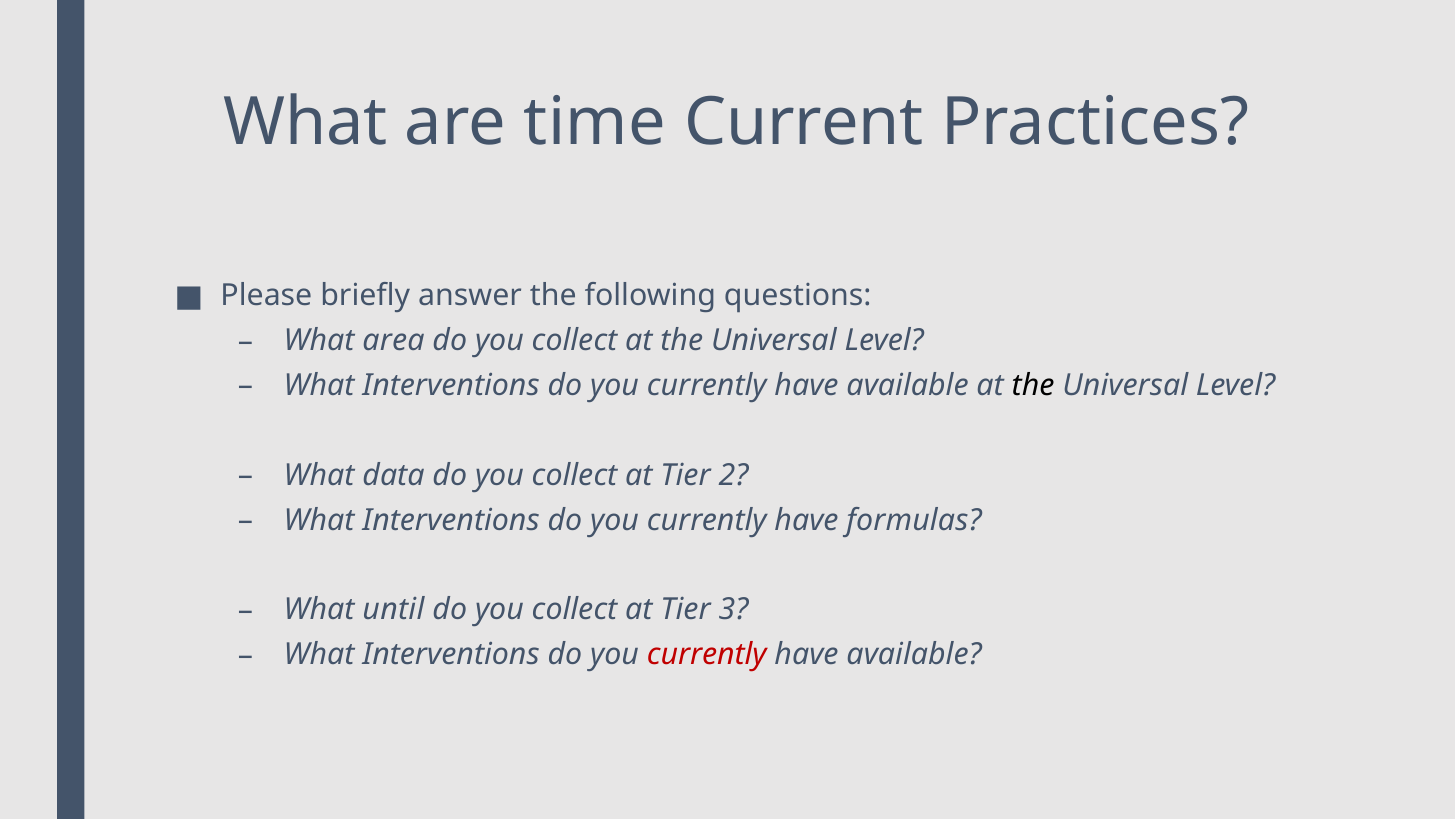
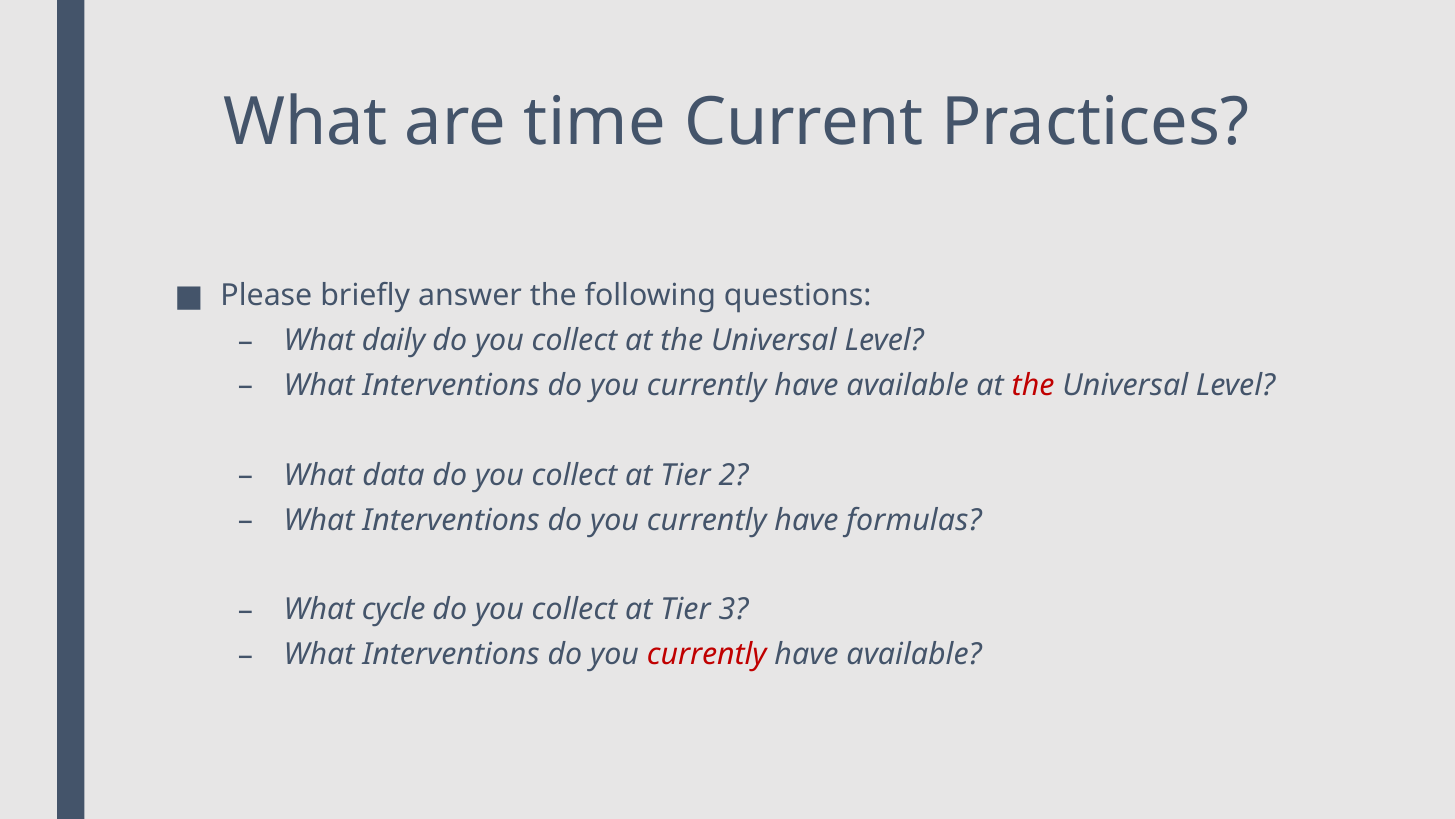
area: area -> daily (394, 340)
the colour: black -> red (1033, 385)
until: until -> cycle (394, 609)
